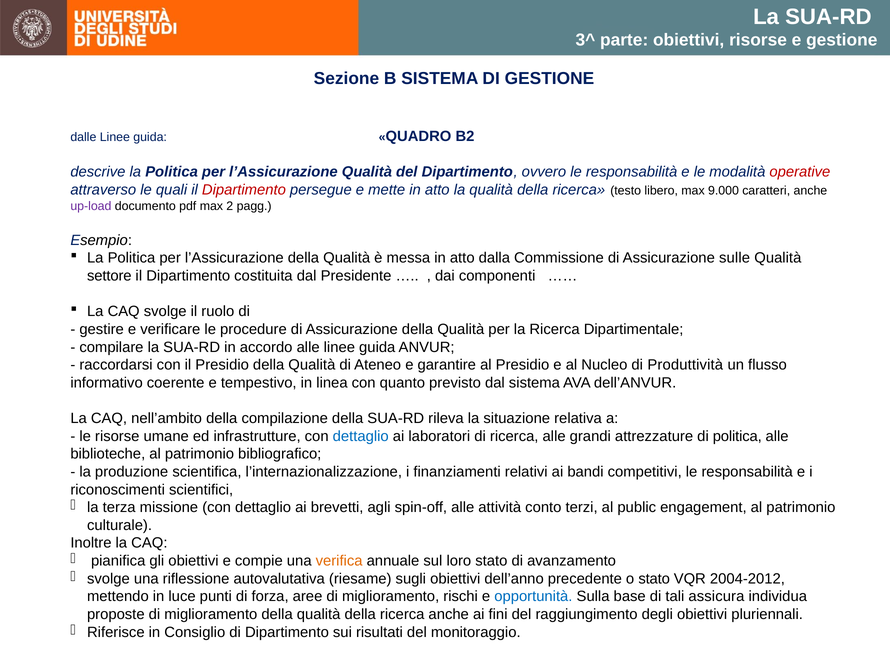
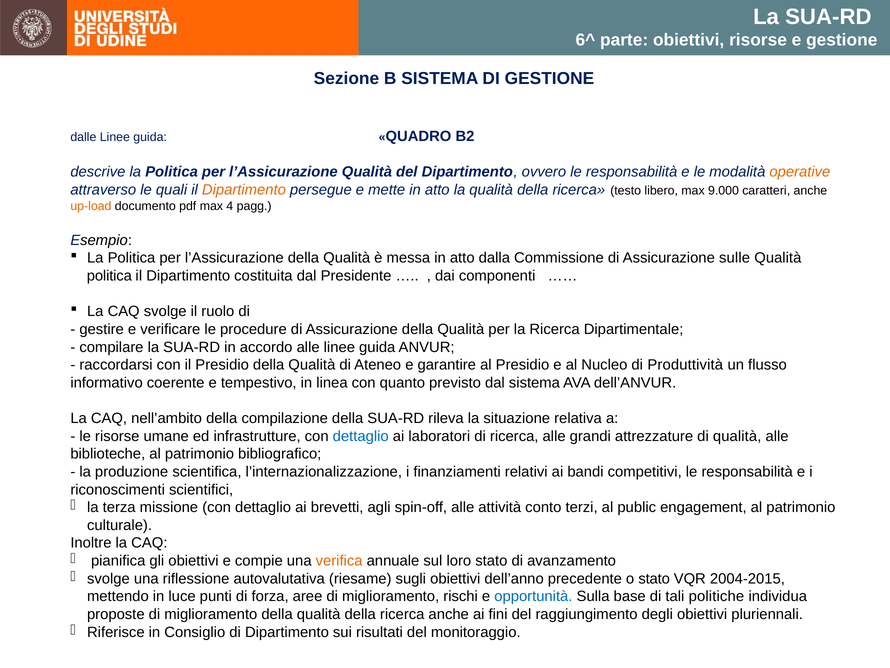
3^: 3^ -> 6^ (585, 40)
operative colour: red -> orange (800, 172)
Dipartimento colour: red -> orange (244, 190)
up-load colour: purple -> orange (91, 206)
2: 2 -> 4 (230, 206)
settore: settore -> politica (109, 276)
di politica: politica -> qualità (737, 436)
2004-2012: 2004-2012 -> 2004-2015 (747, 578)
assicura: assicura -> politiche (716, 596)
